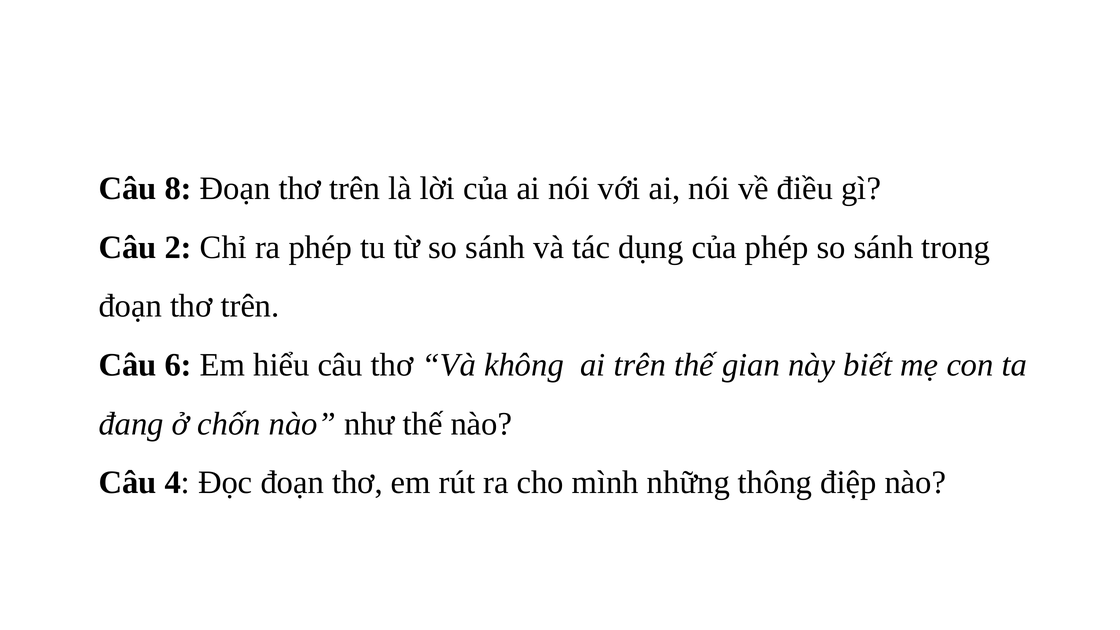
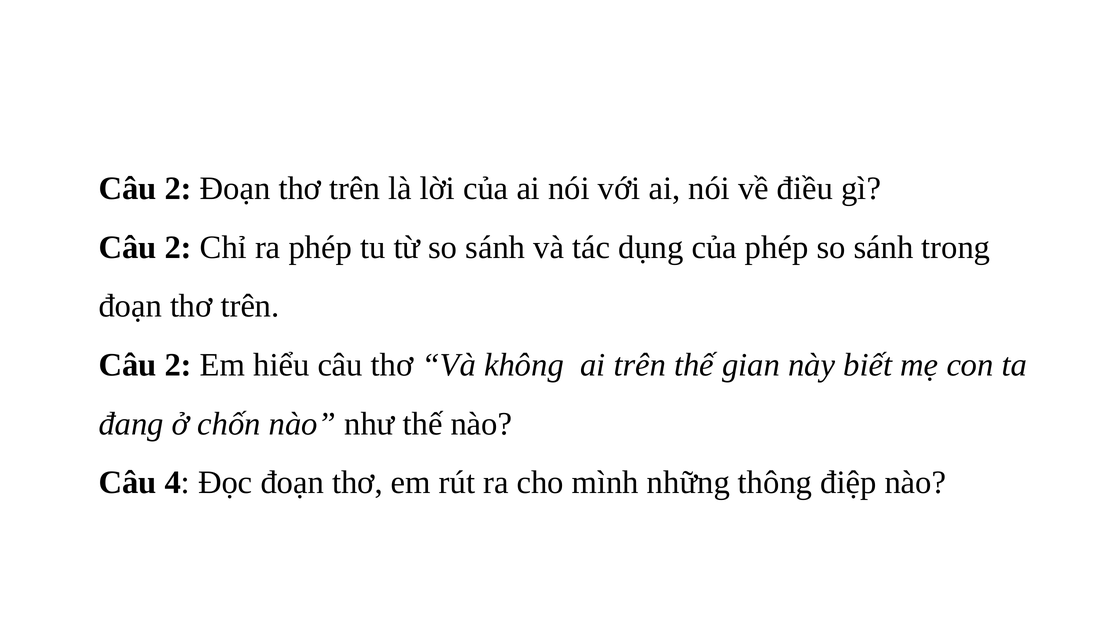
8: 8 -> 2 (178, 189)
6: 6 -> 2 (178, 365)
